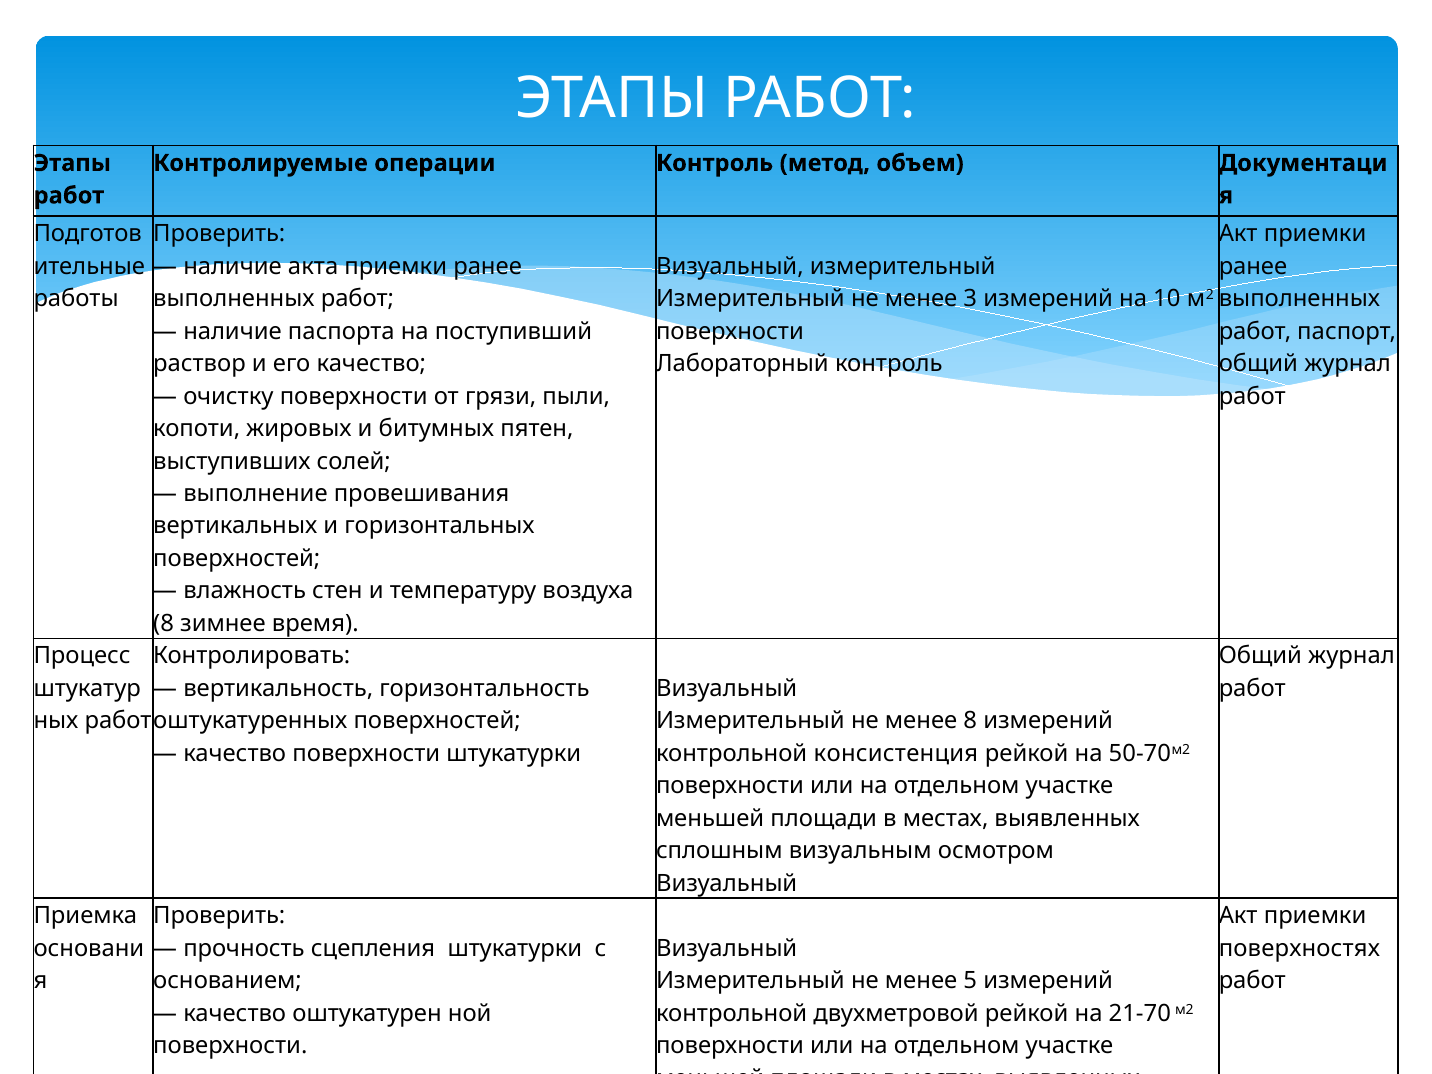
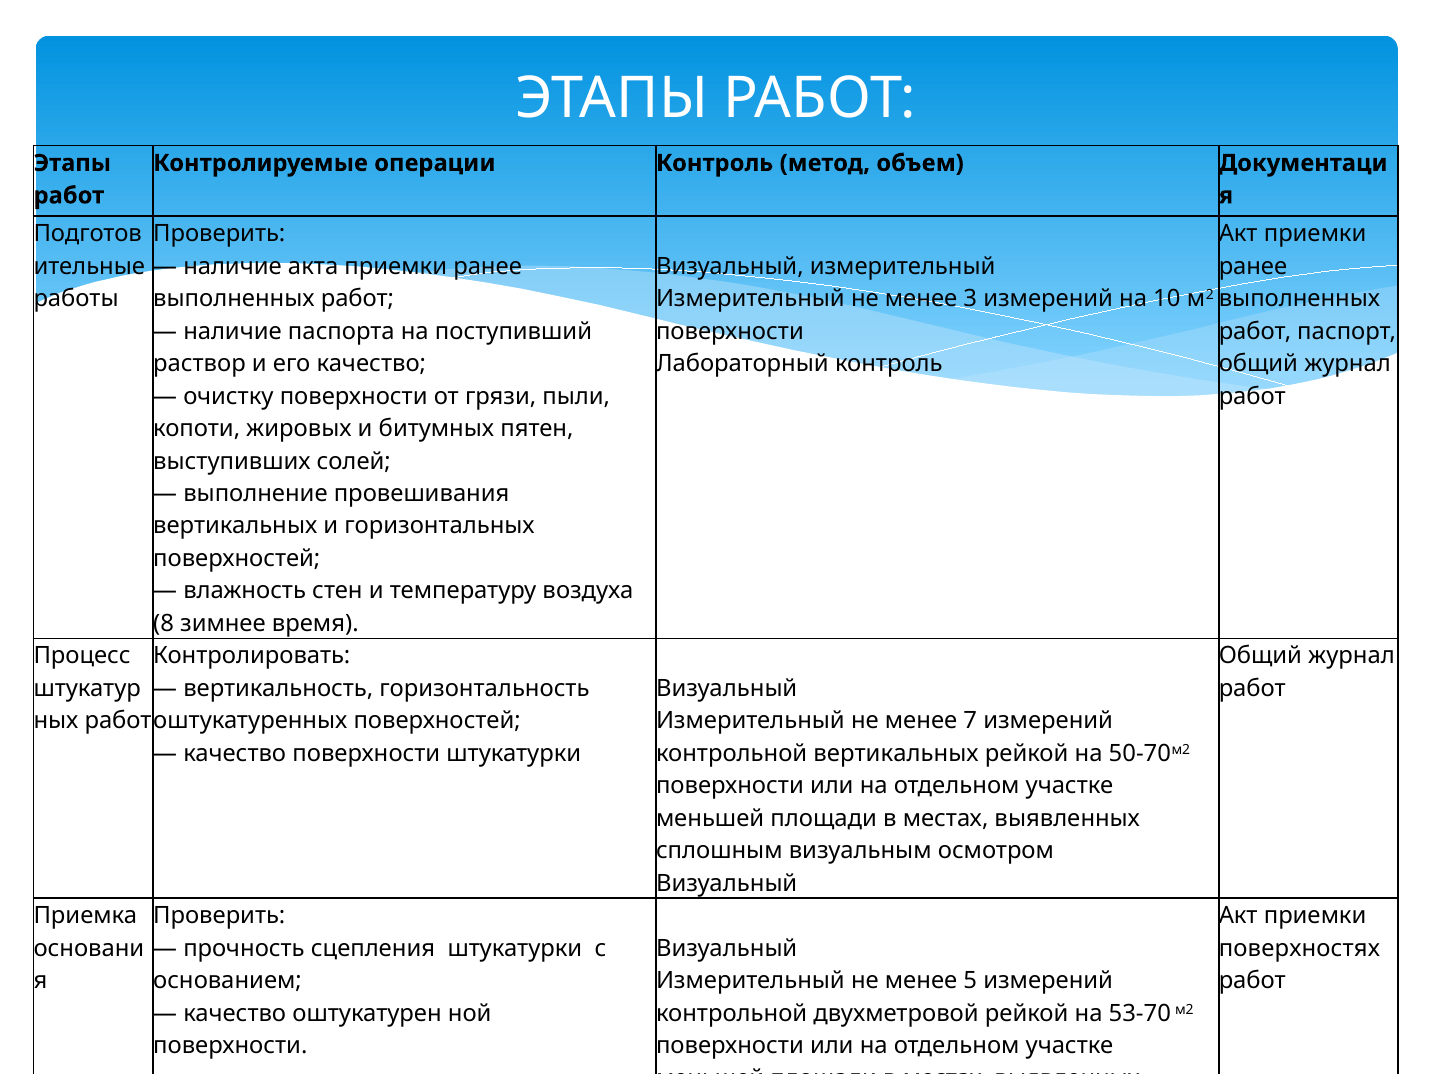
менее 8: 8 -> 7 (970, 721)
контрольной консистенция: консистенция -> вертикальных (896, 753)
21-70: 21-70 -> 53-70 (1140, 1013)
